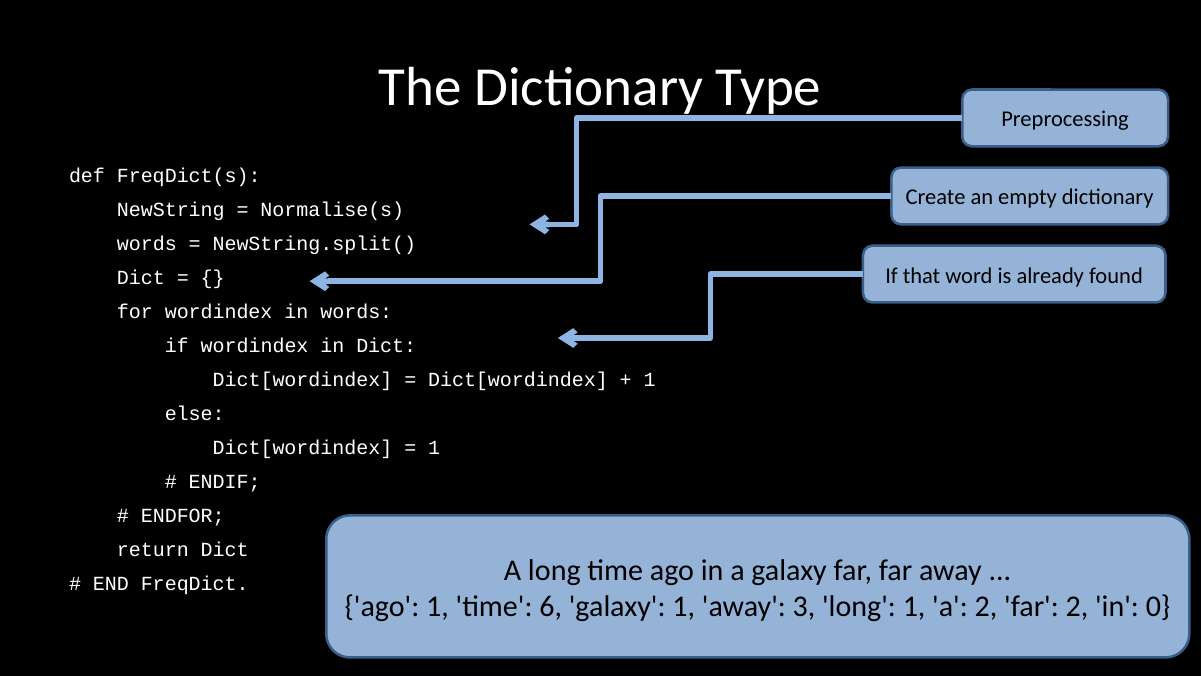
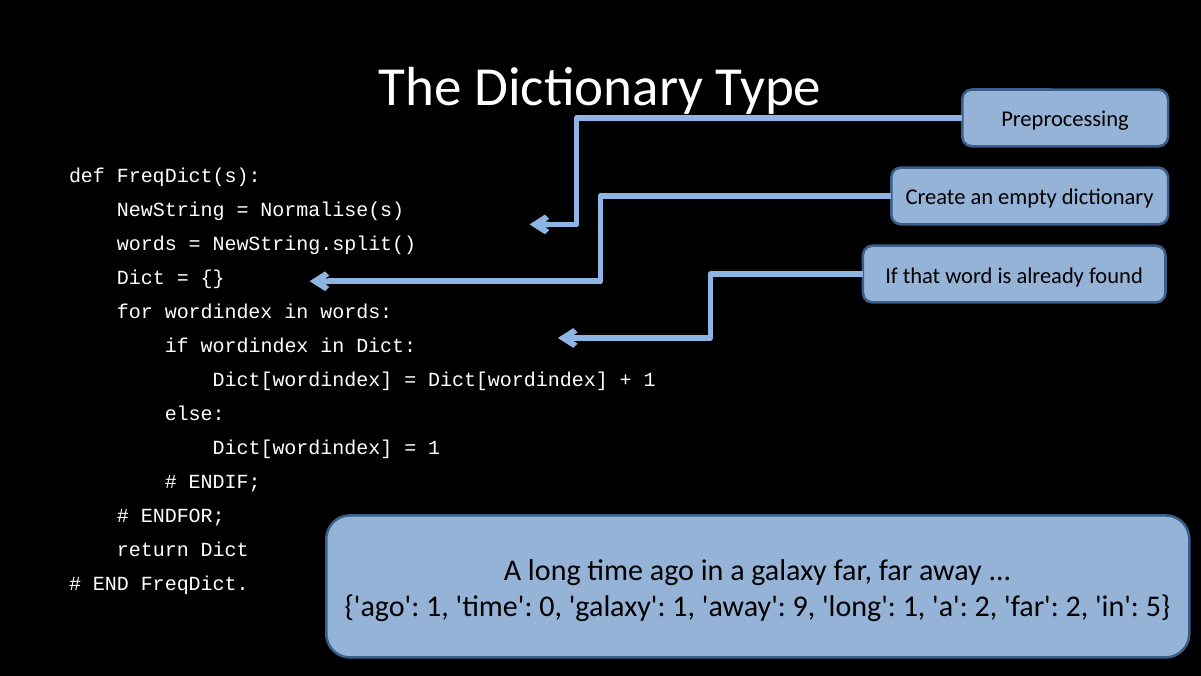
6: 6 -> 0 (551, 606)
3: 3 -> 9 (804, 606)
0: 0 -> 5 (1158, 606)
